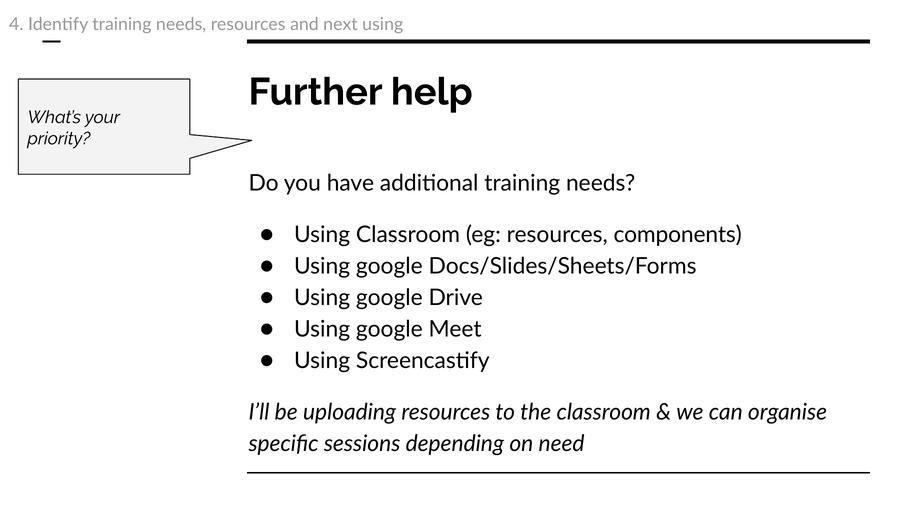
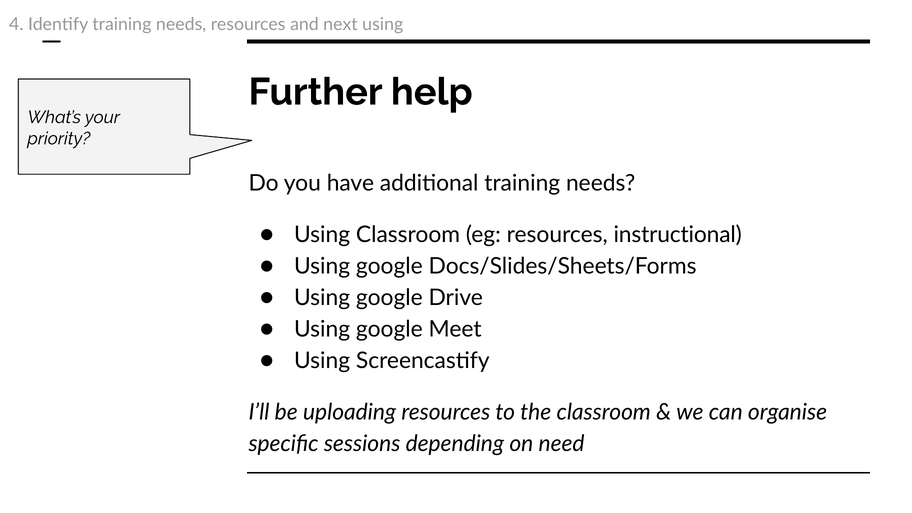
components: components -> instructional (678, 235)
